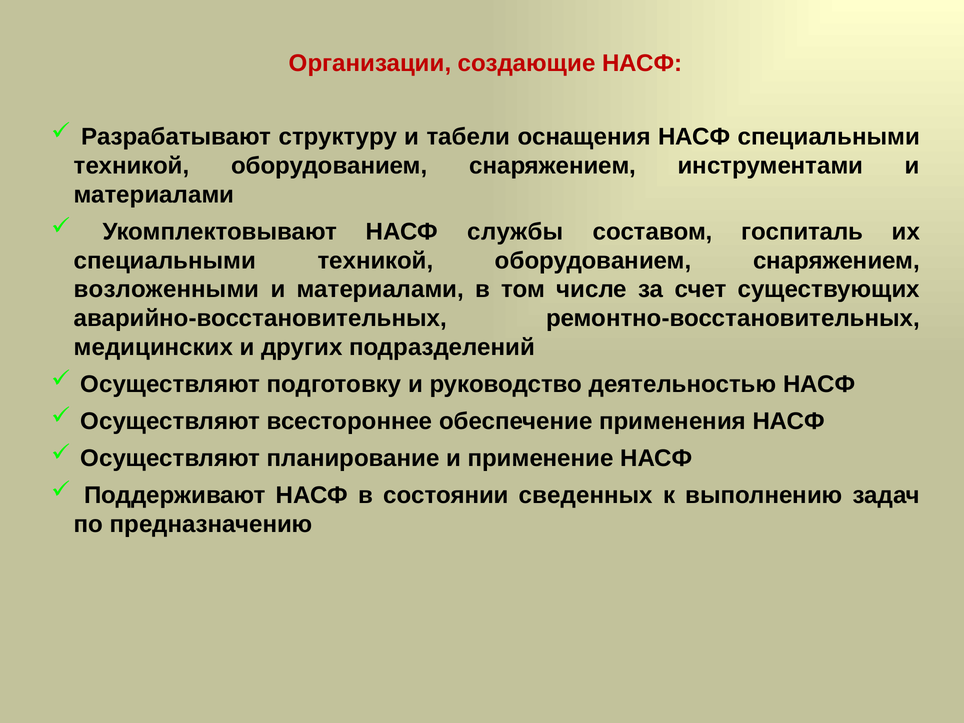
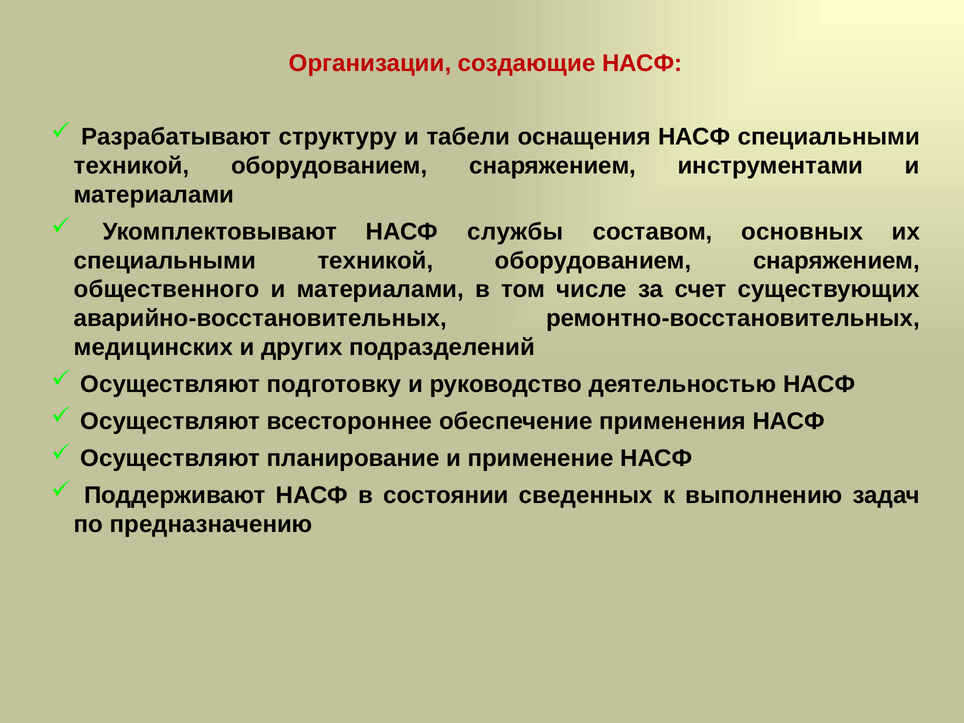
госпиталь: госпиталь -> основных (802, 232)
возложенными: возложенными -> общественного (167, 290)
